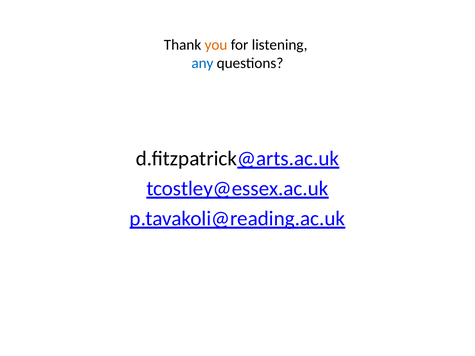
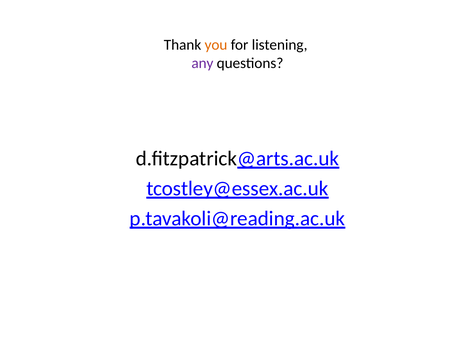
any colour: blue -> purple (202, 63)
